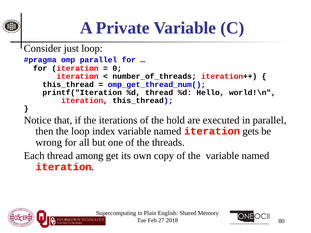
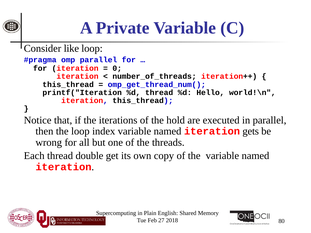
just: just -> like (71, 49)
among: among -> double (89, 156)
